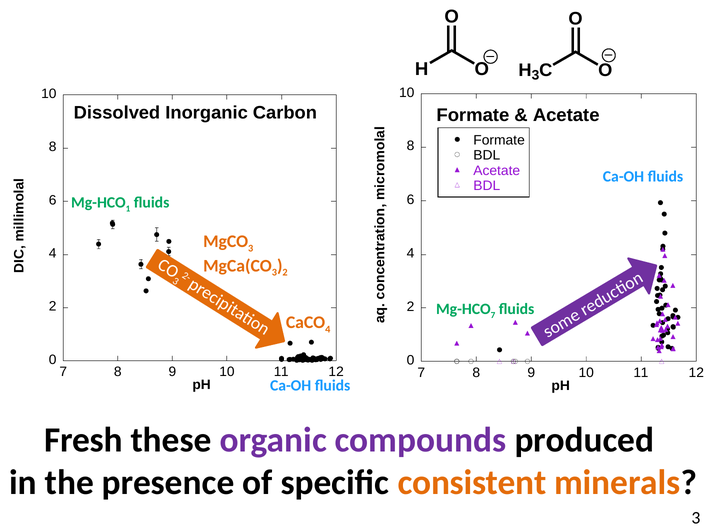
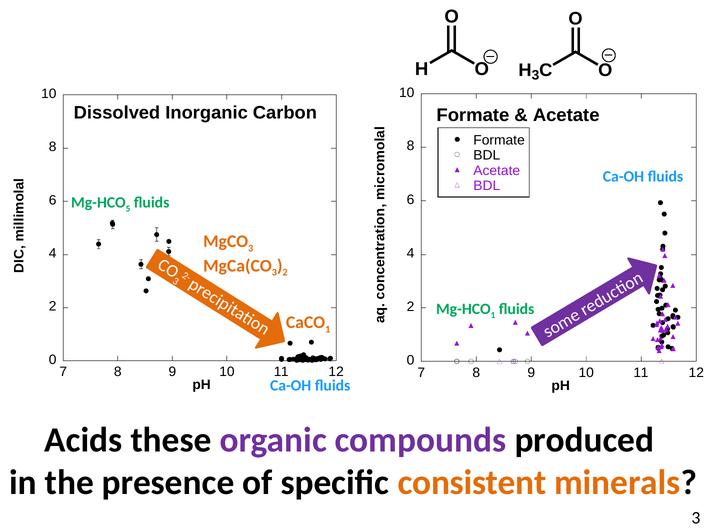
1: 1 -> 5 (128, 209)
7: 7 -> 1 (493, 315)
4: 4 -> 1 (328, 329)
Fresh: Fresh -> Acids (83, 440)
